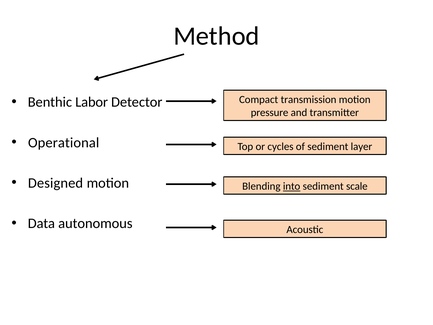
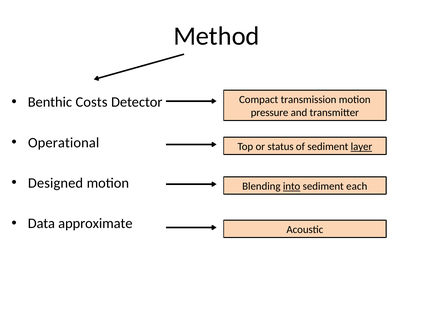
Labor: Labor -> Costs (92, 102)
cycles: cycles -> status (281, 146)
layer underline: none -> present (361, 146)
scale: scale -> each (357, 186)
autonomous: autonomous -> approximate (95, 223)
